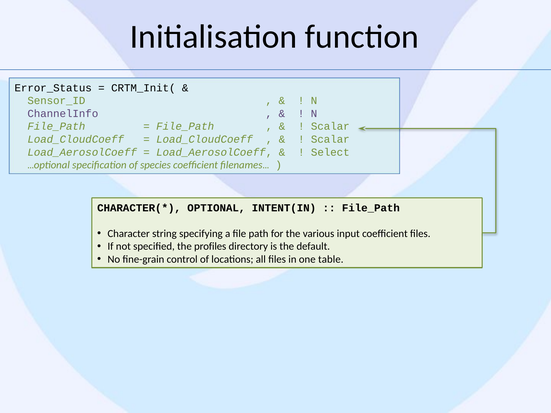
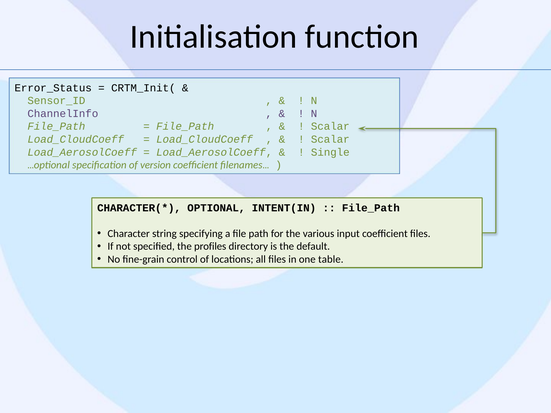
Select: Select -> Single (330, 152)
species: species -> version (155, 165)
